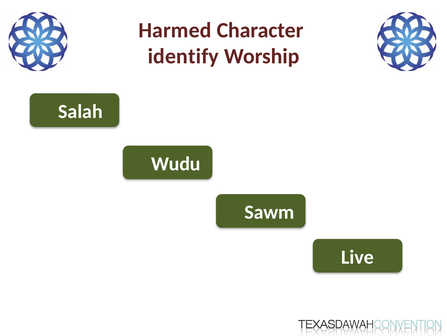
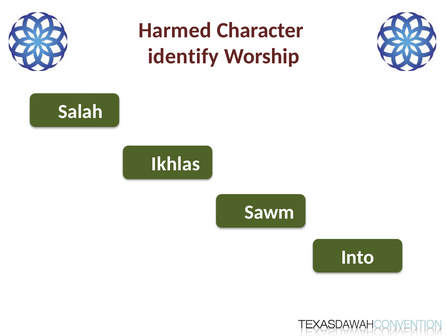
Wudu: Wudu -> Ikhlas (176, 163)
Live: Live -> Into (358, 257)
